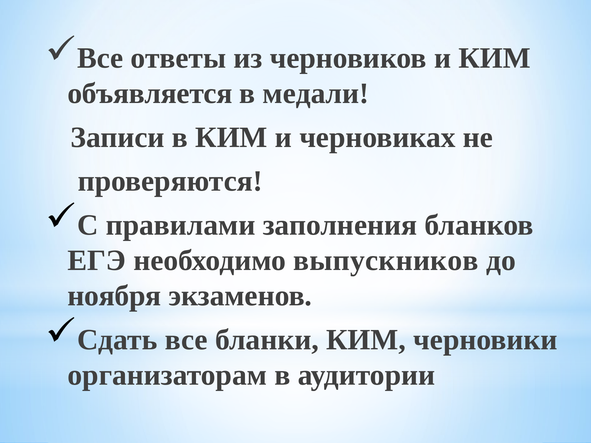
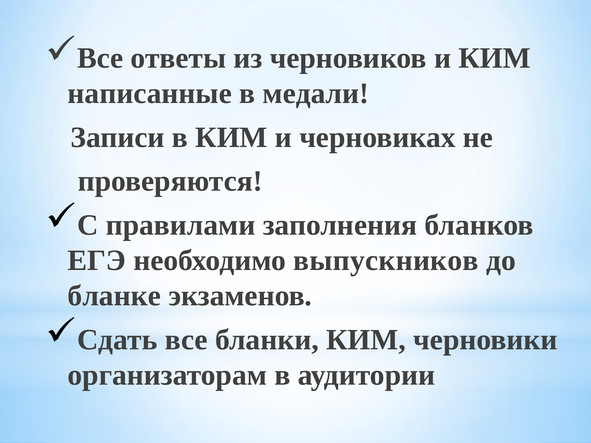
объявляется: объявляется -> написанные (150, 94)
ноября: ноября -> бланке (114, 296)
